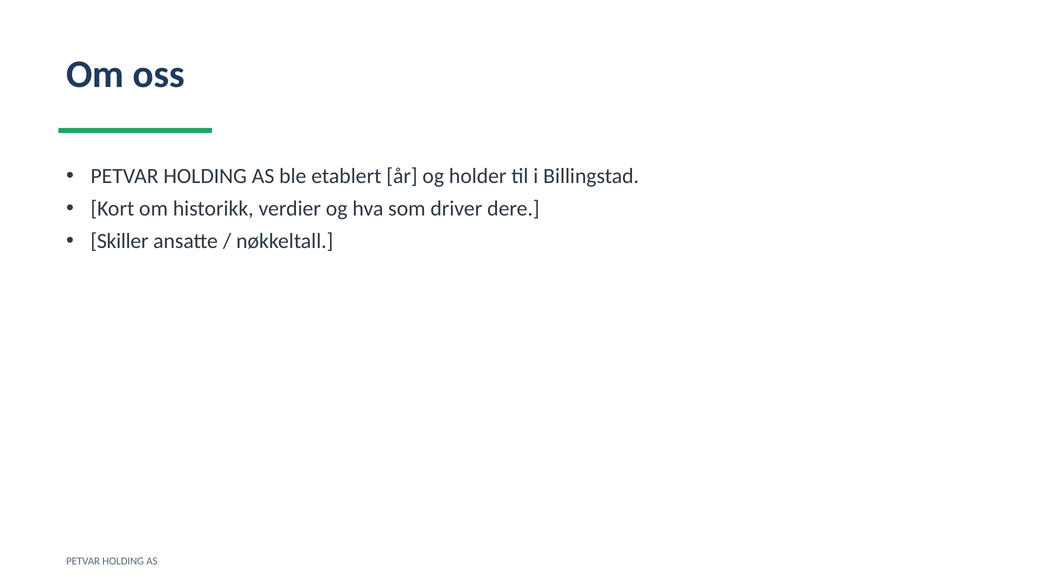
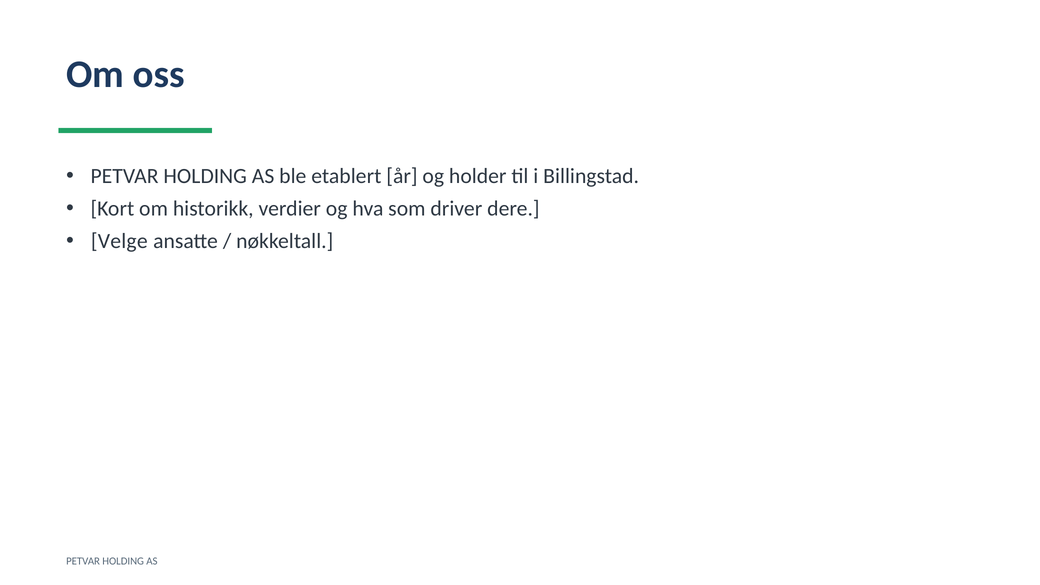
Skiller: Skiller -> Velge (119, 241)
